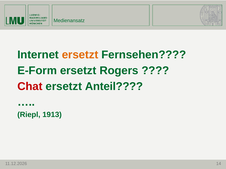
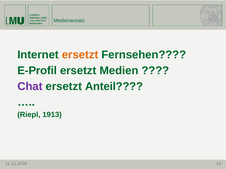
E-Form: E-Form -> E-Profil (37, 71)
Rogers: Rogers -> Medien (119, 71)
Chat colour: red -> purple (30, 87)
